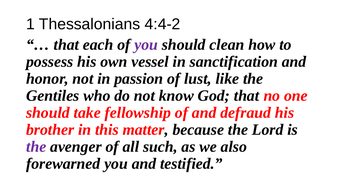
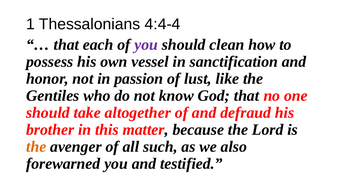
4:4-2: 4:4-2 -> 4:4-4 (163, 24)
fellowship: fellowship -> altogether (138, 113)
the colour: purple -> orange (36, 147)
